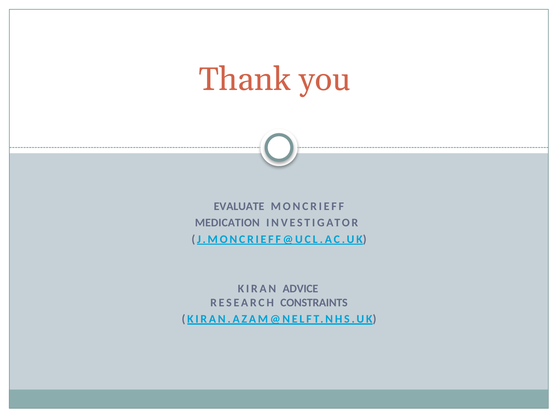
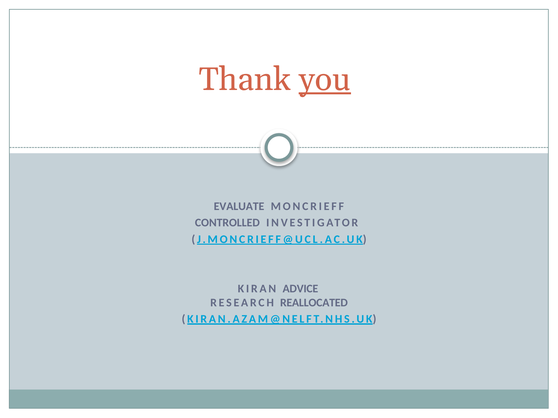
you underline: none -> present (325, 79)
MEDICATION: MEDICATION -> CONTROLLED (227, 223)
CONSTRAINTS: CONSTRAINTS -> REALLOCATED (314, 303)
